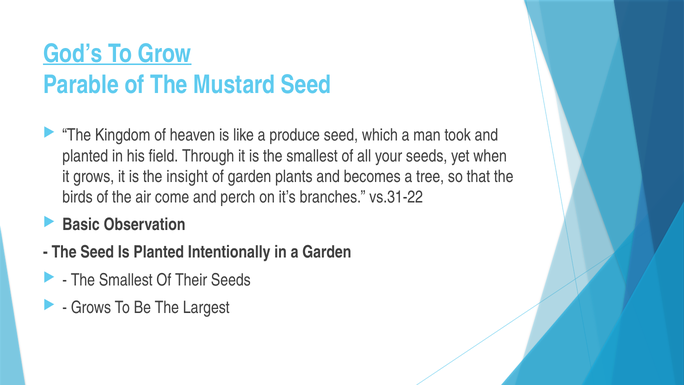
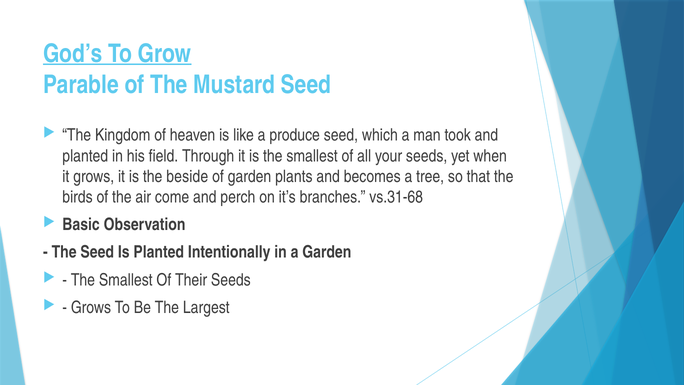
insight: insight -> beside (187, 176)
vs.31-22: vs.31-22 -> vs.31-68 (396, 197)
